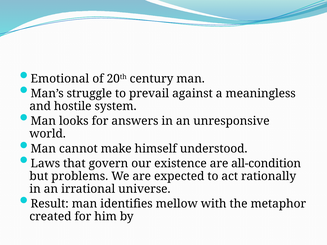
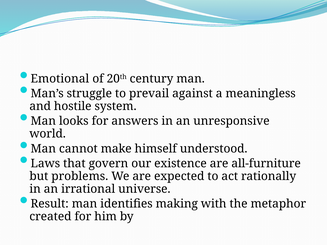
all-condition: all-condition -> all-furniture (266, 164)
mellow: mellow -> making (177, 204)
